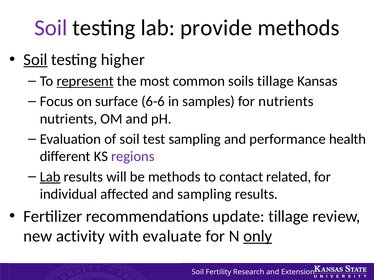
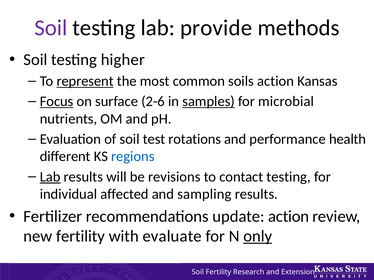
Soil underline: present -> none (35, 60)
soils tillage: tillage -> action (276, 81)
Focus underline: none -> present (57, 102)
6-6: 6-6 -> 2-6 (153, 102)
samples underline: none -> present (209, 102)
for nutrients: nutrients -> microbial (286, 102)
test sampling: sampling -> rotations (195, 139)
regions colour: purple -> blue (133, 157)
be methods: methods -> revisions (174, 177)
contact related: related -> testing (289, 177)
update tillage: tillage -> action (289, 217)
new activity: activity -> fertility (81, 237)
